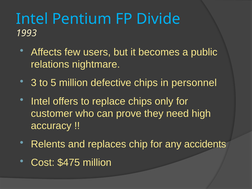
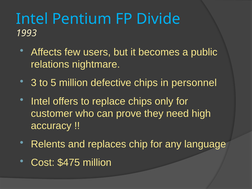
accidents: accidents -> language (205, 144)
